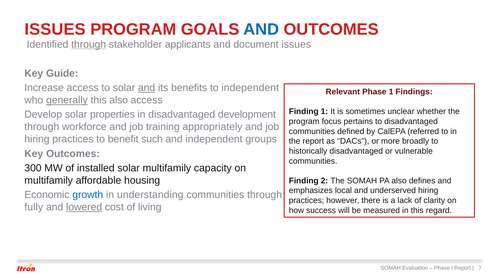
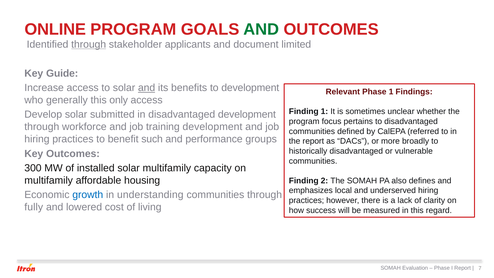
ISSUES: ISSUES -> ONLINE (55, 29)
AND colour: blue -> green (261, 29)
document issues: issues -> limited (296, 44)
to independent: independent -> development (250, 88)
generally underline: present -> none (67, 100)
this also: also -> only (119, 100)
properties: properties -> submitted (112, 115)
training appropriately: appropriately -> development (212, 127)
and independent: independent -> performance (214, 139)
lowered underline: present -> none (84, 207)
